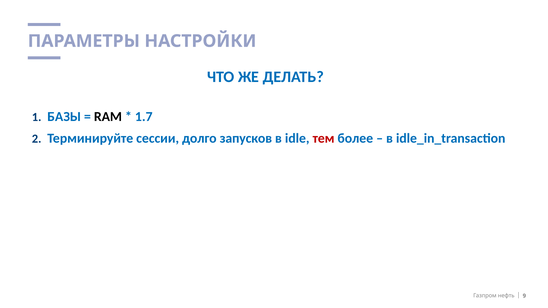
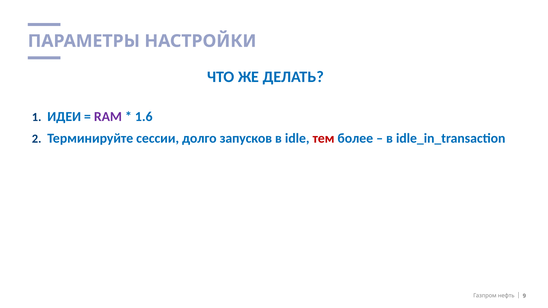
БАЗЫ: БАЗЫ -> ИДЕИ (64, 117)
RAM colour: black -> purple (108, 117)
1.7: 1.7 -> 1.6 (144, 117)
